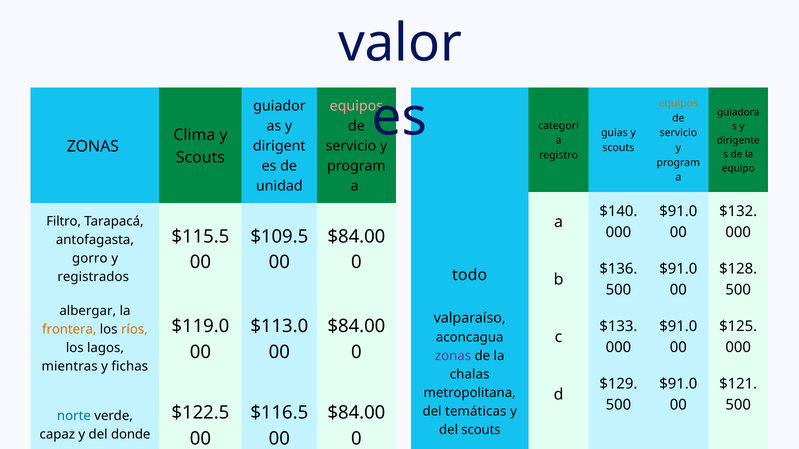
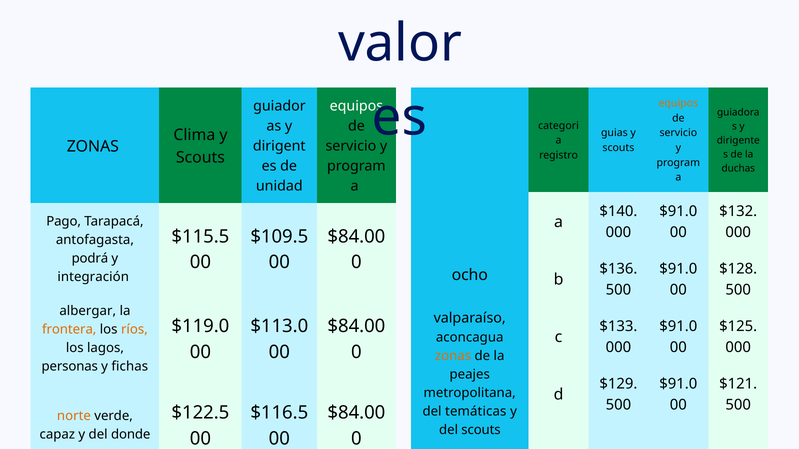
equipos colour: pink -> white (356, 106)
equipo: equipo -> duchas (738, 169)
Filtro: Filtro -> Pago (64, 221)
gorro: gorro -> podrá (90, 258)
todo: todo -> ocho (470, 275)
registrados: registrados -> integración (93, 277)
zonas colour: purple -> orange (453, 356)
mientras: mientras -> personas (70, 367)
chalas: chalas -> peajes (470, 375)
norte colour: blue -> orange (74, 416)
